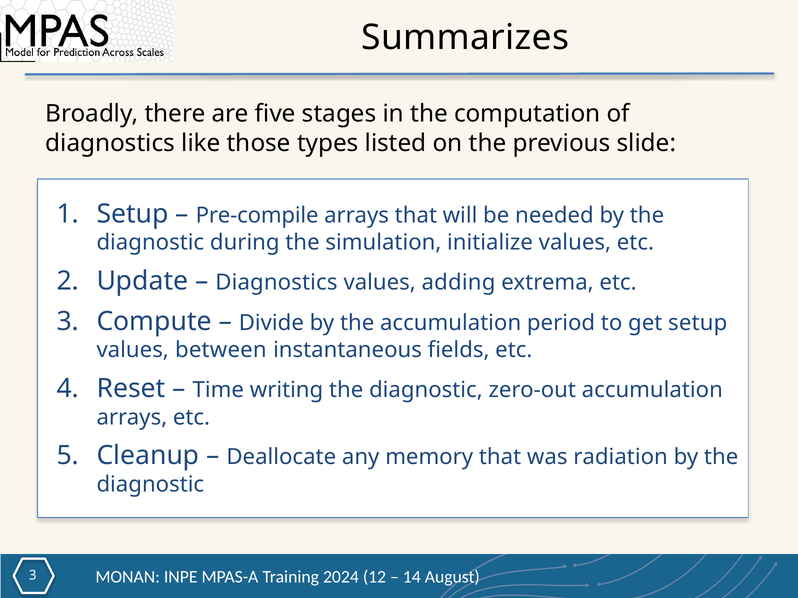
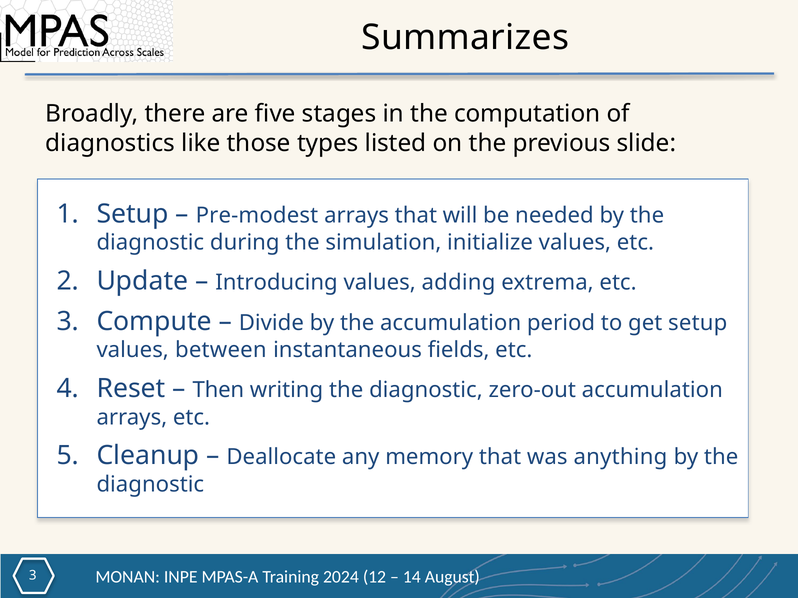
Pre-compile: Pre-compile -> Pre-modest (257, 215)
Diagnostics: Diagnostics -> Introducing (277, 282)
Time: Time -> Then (218, 390)
radiation: radiation -> anything (620, 457)
